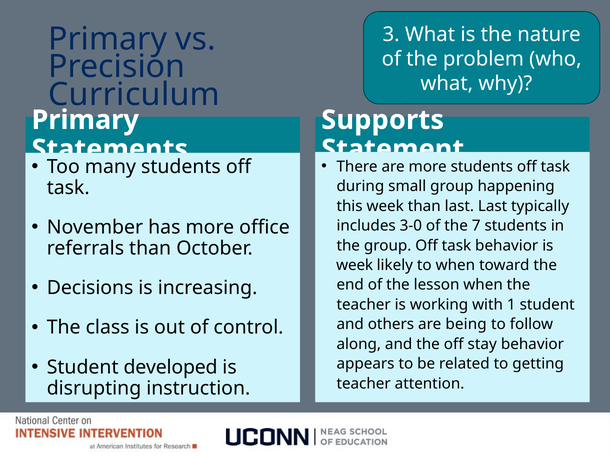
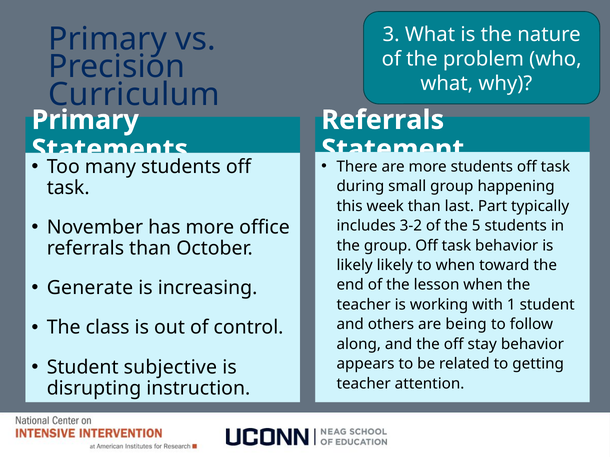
Supports: Supports -> Referrals (383, 120)
last Last: Last -> Part (493, 206)
3-0: 3-0 -> 3-2 (411, 226)
7: 7 -> 5 (476, 226)
week: week -> likely (355, 266)
Decisions: Decisions -> Generate (90, 288)
developed: developed -> subjective (170, 368)
